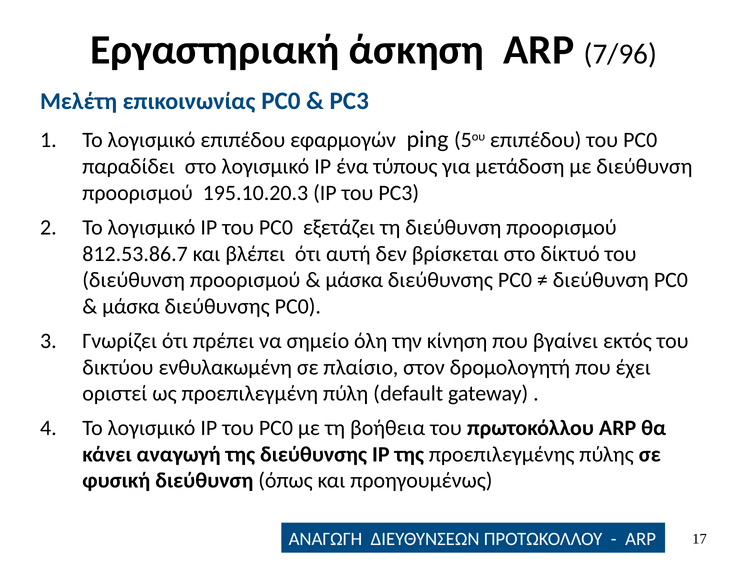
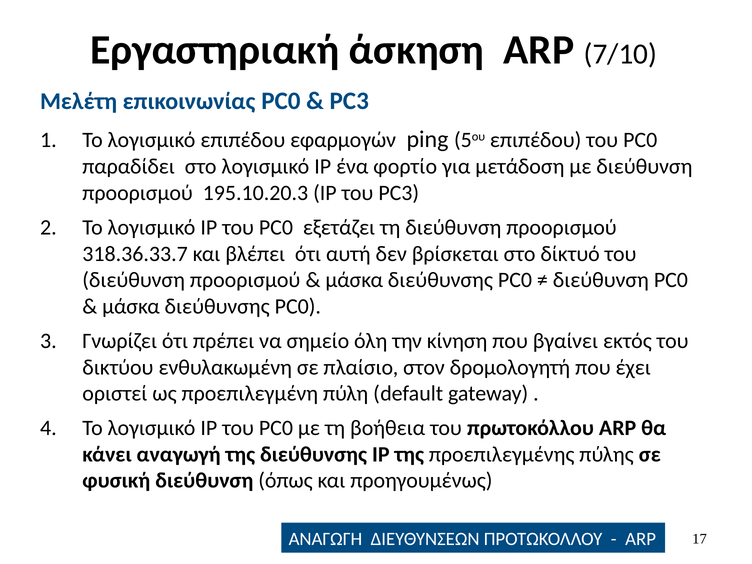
7/96: 7/96 -> 7/10 (620, 54)
τύπους: τύπους -> φορτίο (405, 167)
812.53.86.7: 812.53.86.7 -> 318.36.33.7 (135, 254)
